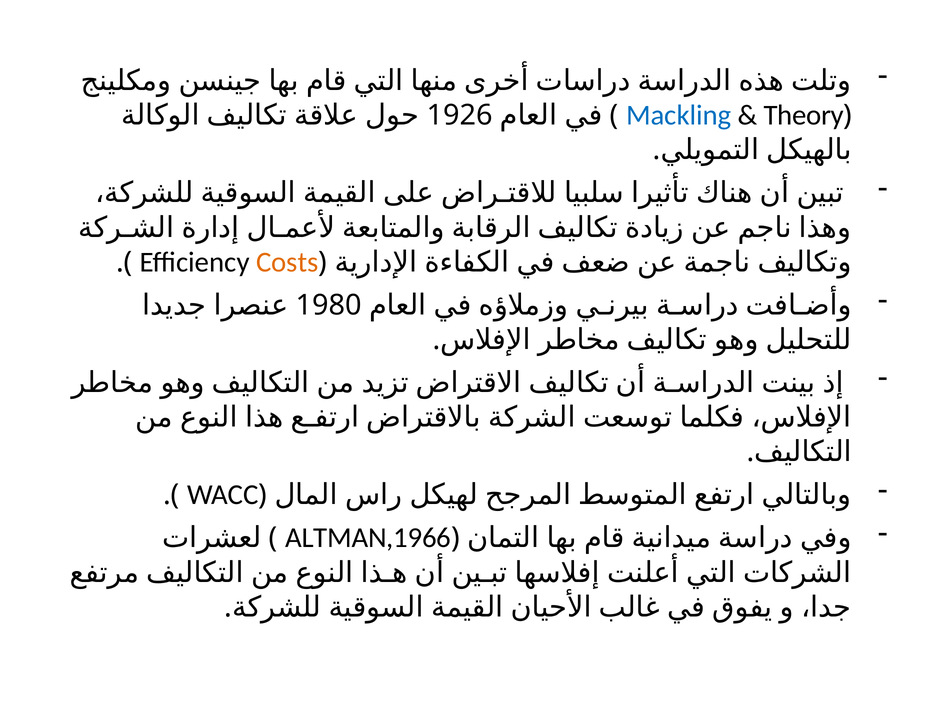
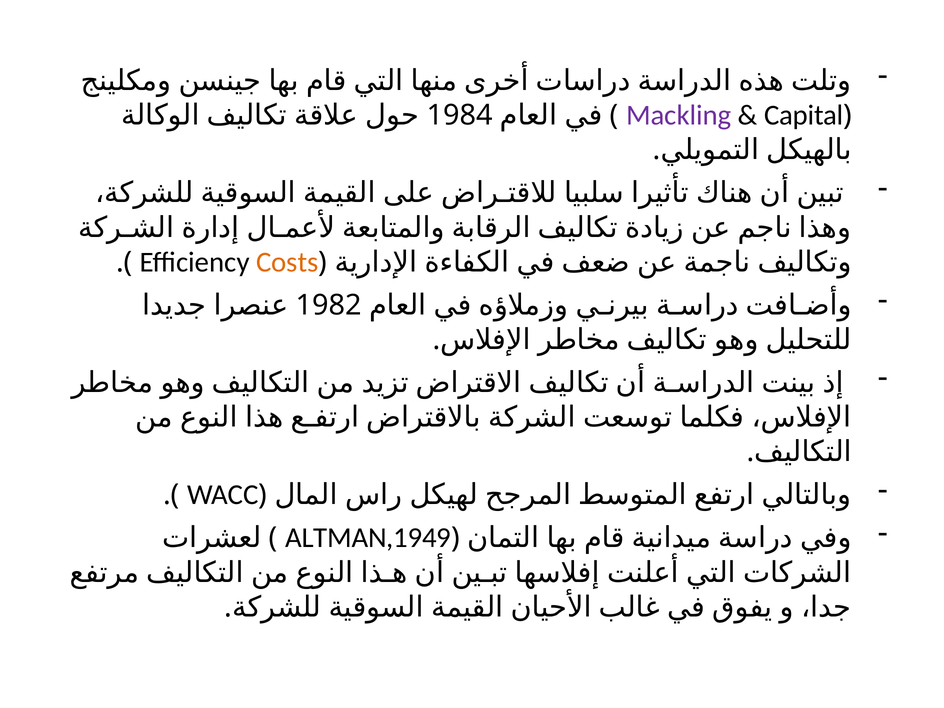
Mackling colour: blue -> purple (679, 115)
Theory: Theory -> Capital (804, 115)
1926: 1926 -> 1984 (460, 115)
1980: 1980 -> 1982 (329, 305)
ALTMAN,1966: ALTMAN,1966 -> ALTMAN,1949 (368, 538)
